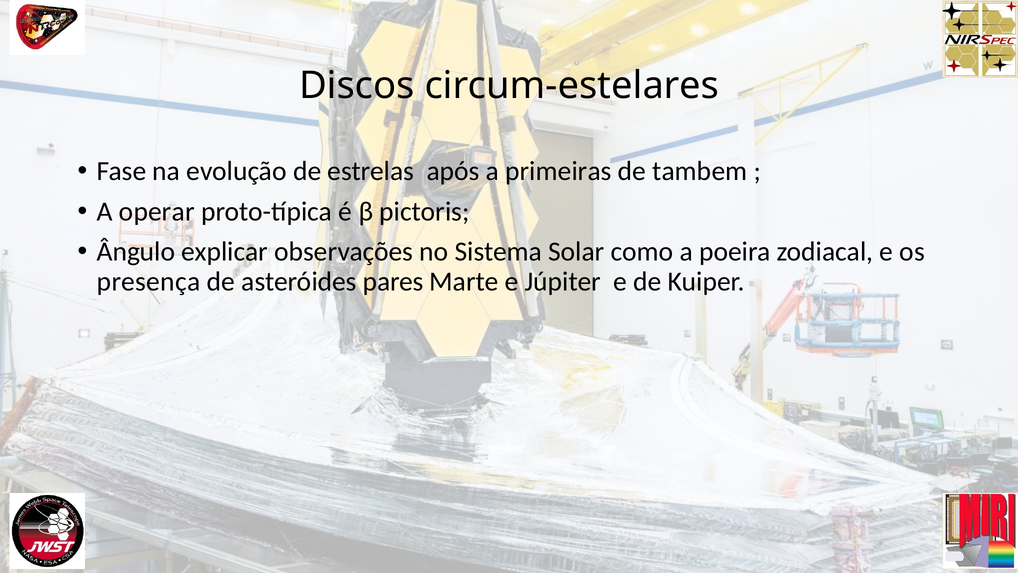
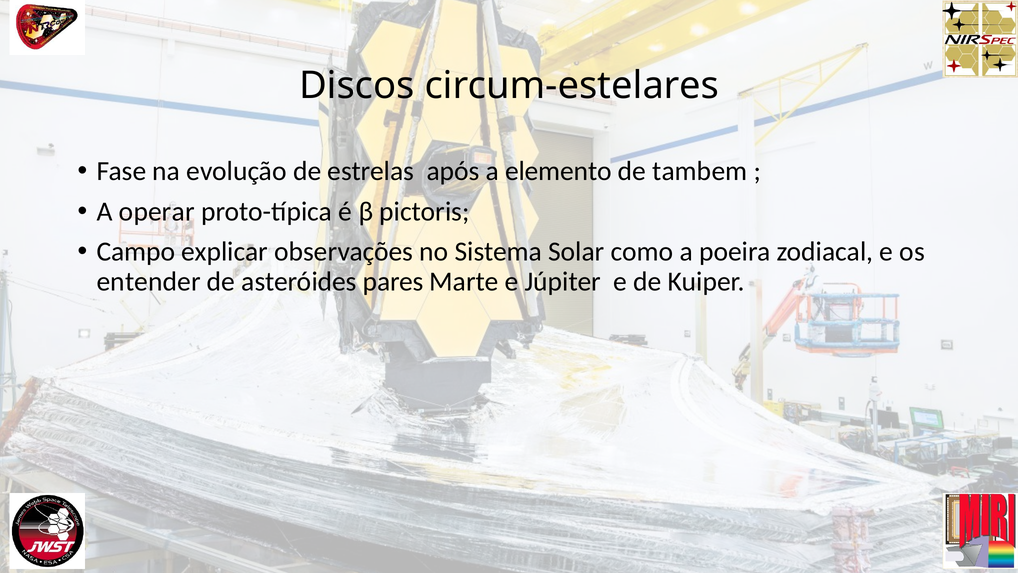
primeiras: primeiras -> elemento (559, 171)
Ângulo: Ângulo -> Campo (136, 252)
presença: presença -> entender (149, 281)
